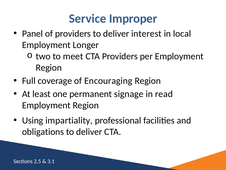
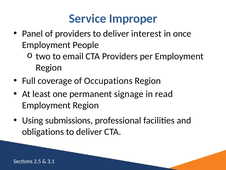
local: local -> once (182, 33)
Longer: Longer -> People (86, 45)
meet: meet -> email (73, 56)
Encouraging: Encouraging -> Occupations (108, 81)
impartiality: impartiality -> submissions (69, 120)
